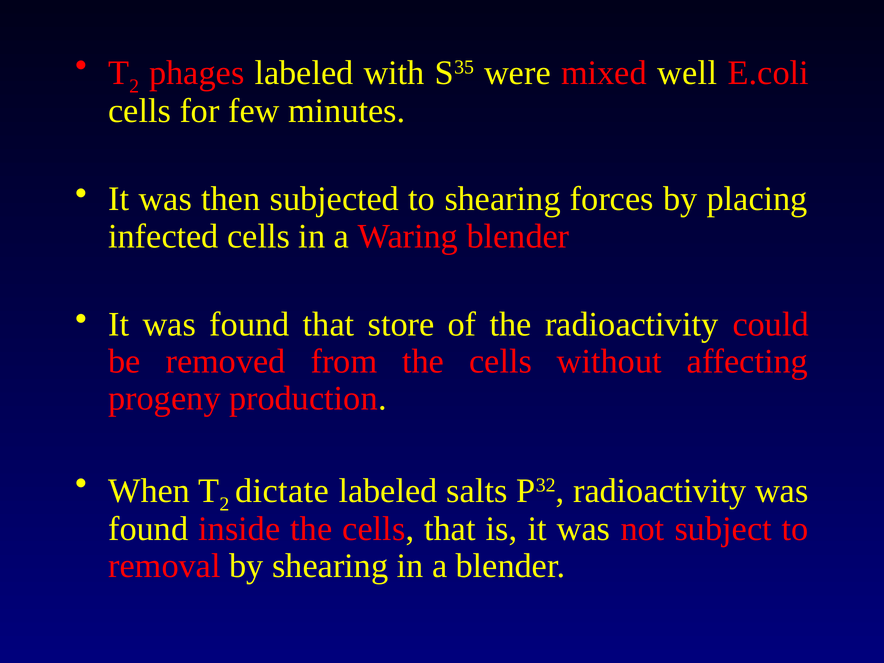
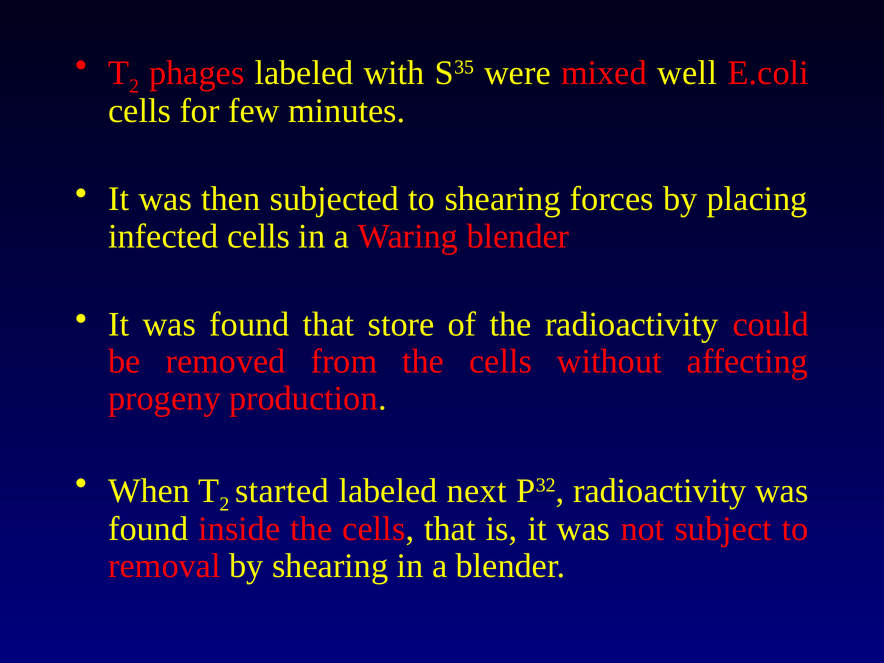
dictate: dictate -> started (282, 491)
salts: salts -> next (477, 491)
